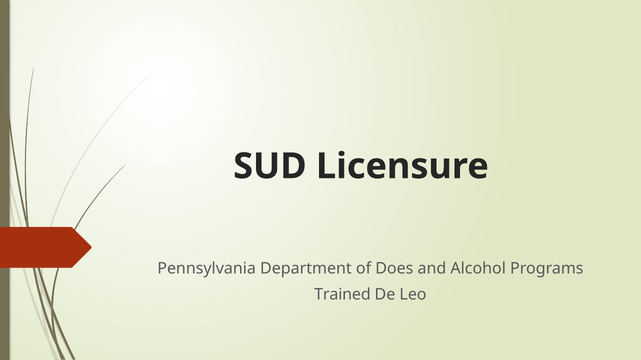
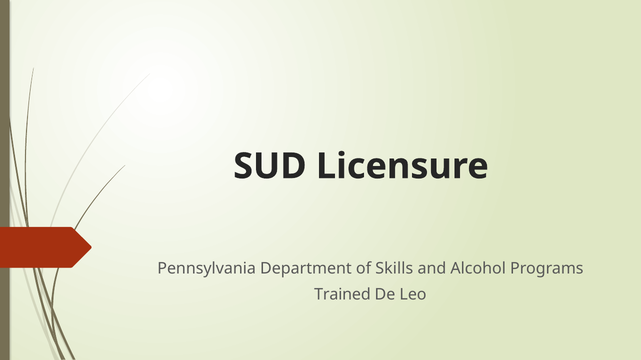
Does: Does -> Skills (394, 269)
